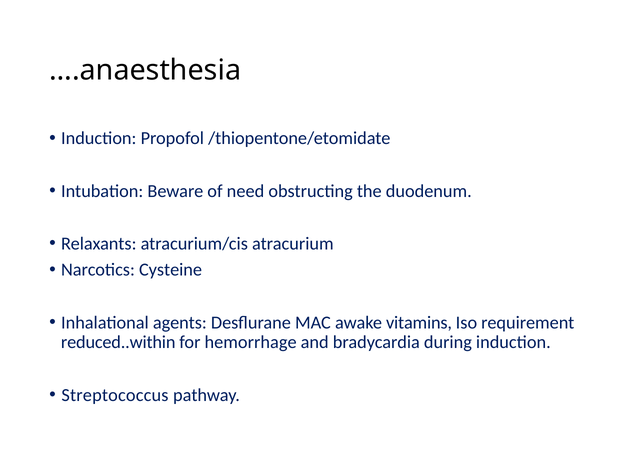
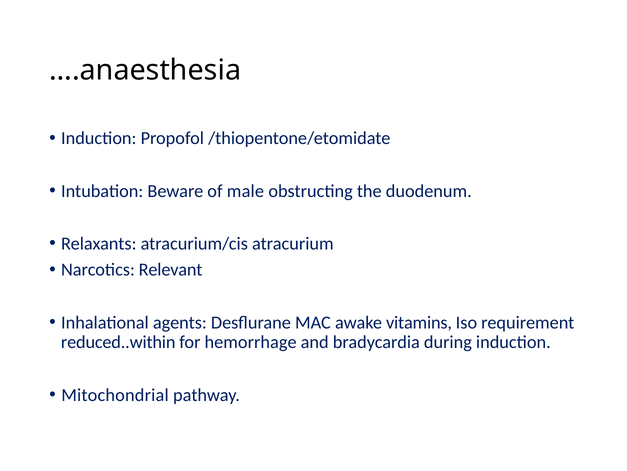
need: need -> male (245, 191)
Cysteine: Cysteine -> Relevant (171, 270)
Streptococcus: Streptococcus -> Mitochondrial (115, 394)
